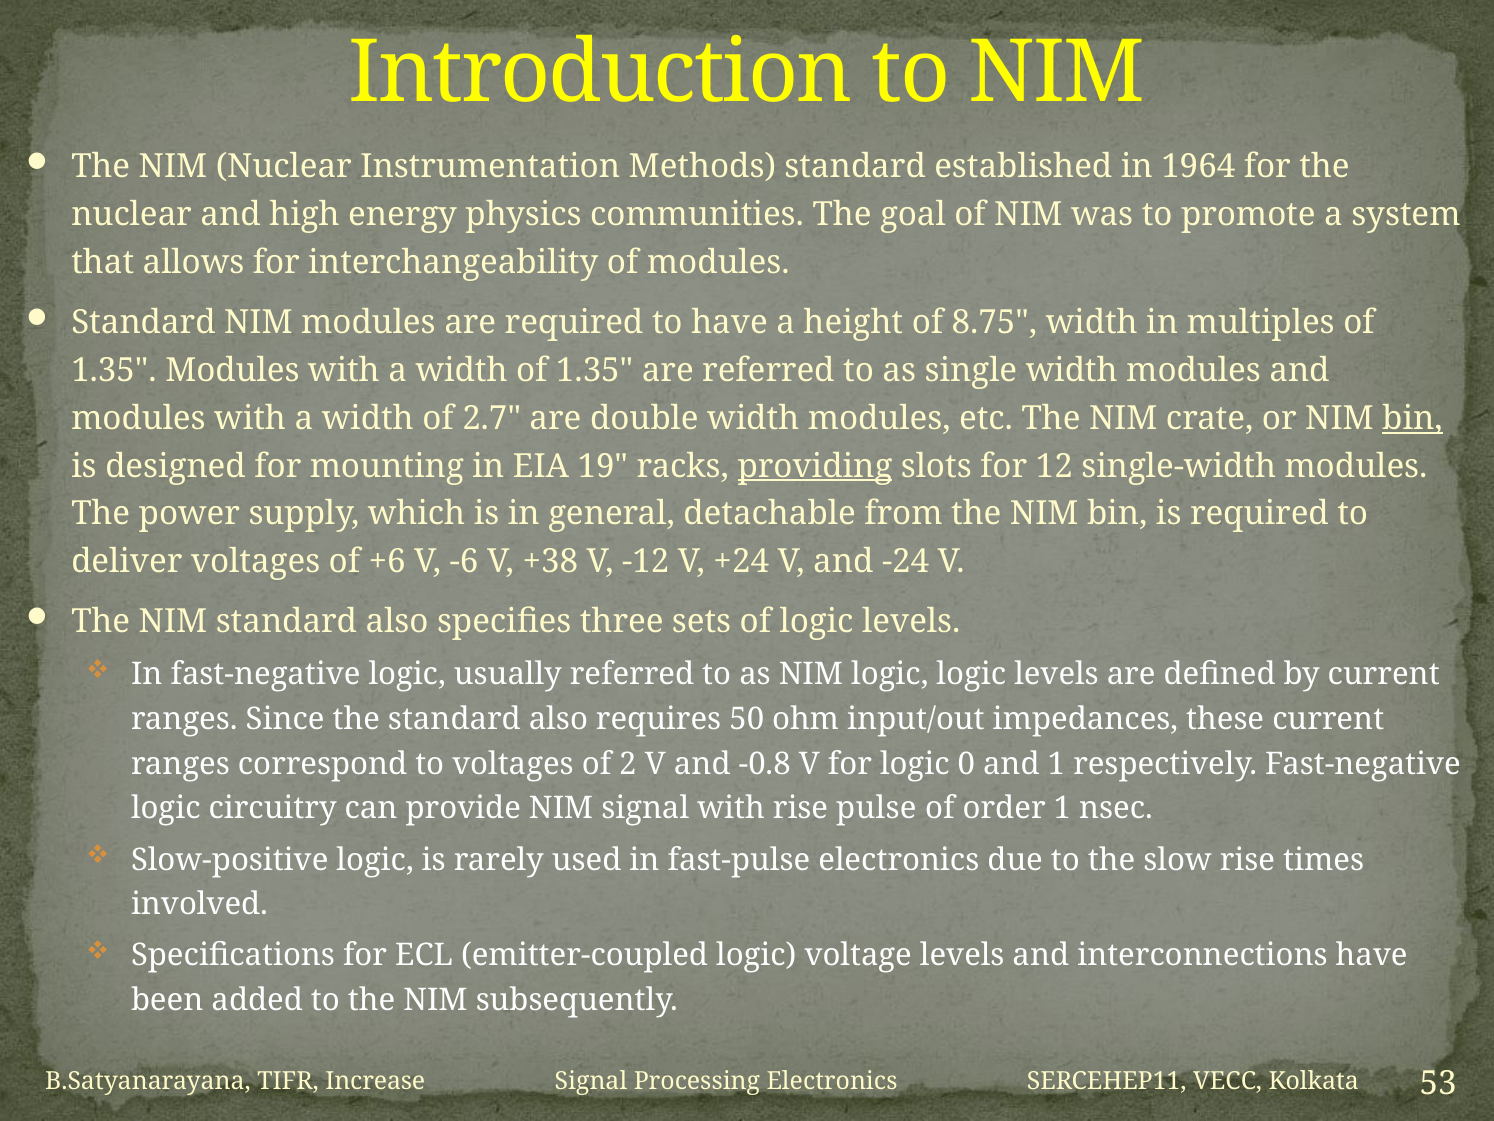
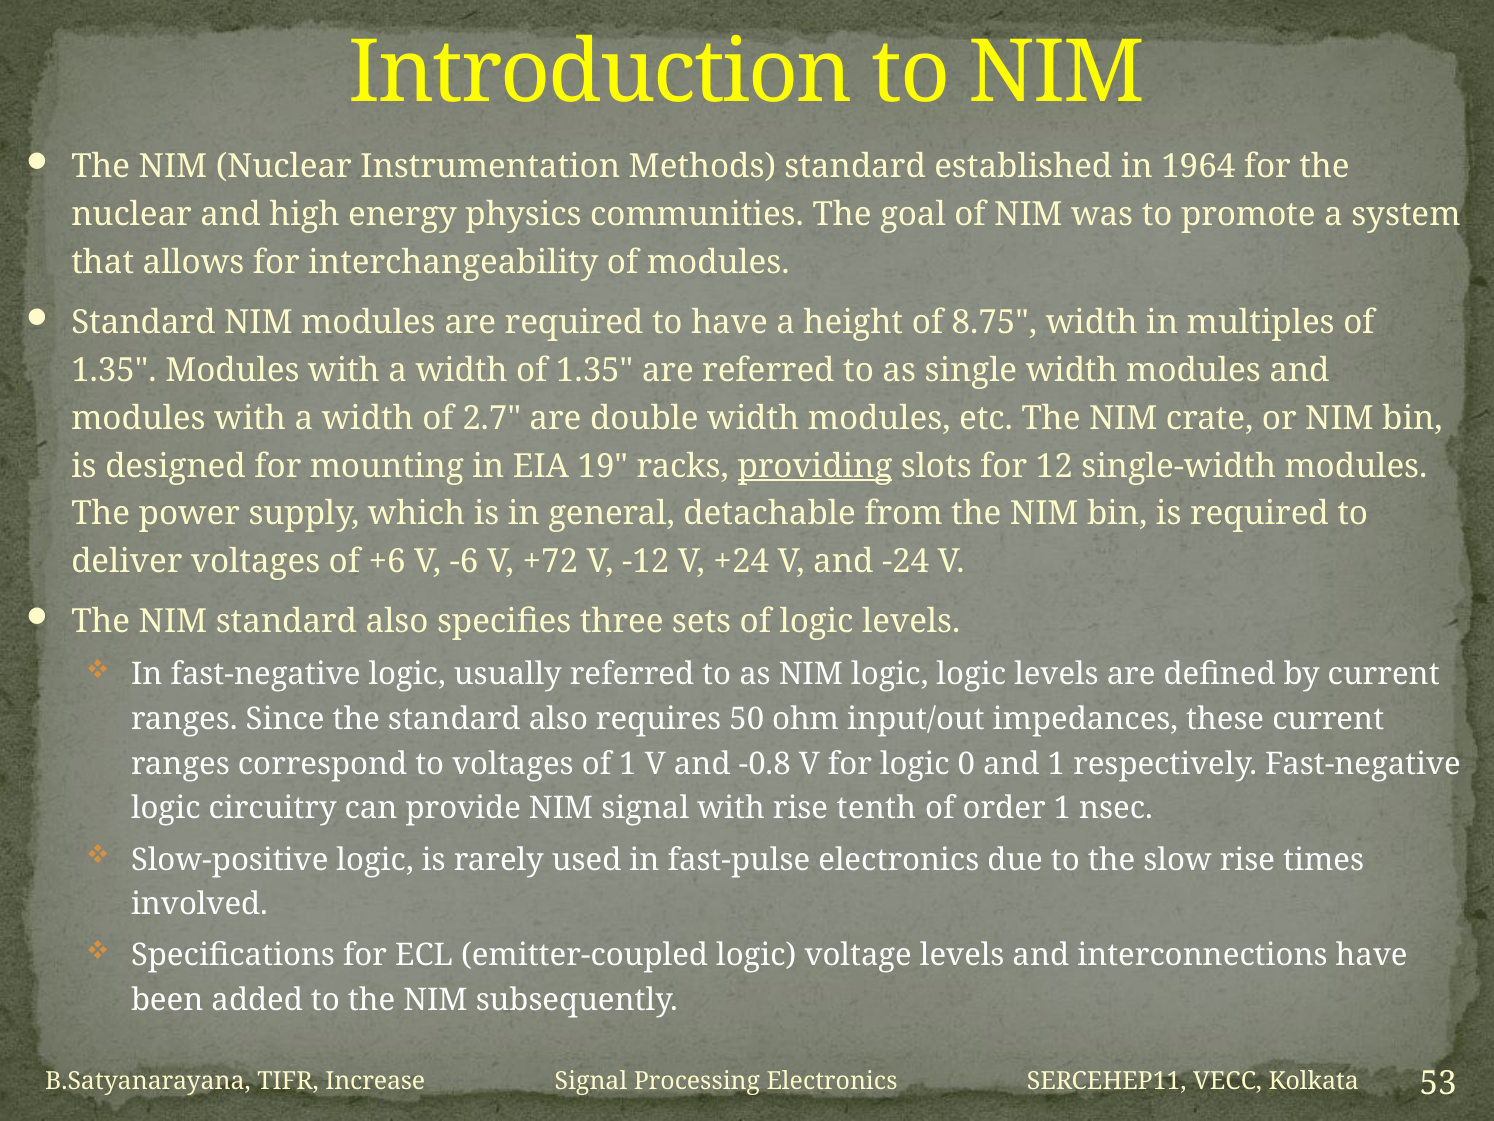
bin underline: present -> none (1412, 418)
+38: +38 -> +72 (550, 561)
of 2: 2 -> 1 (628, 763)
pulse: pulse -> tenth (876, 808)
